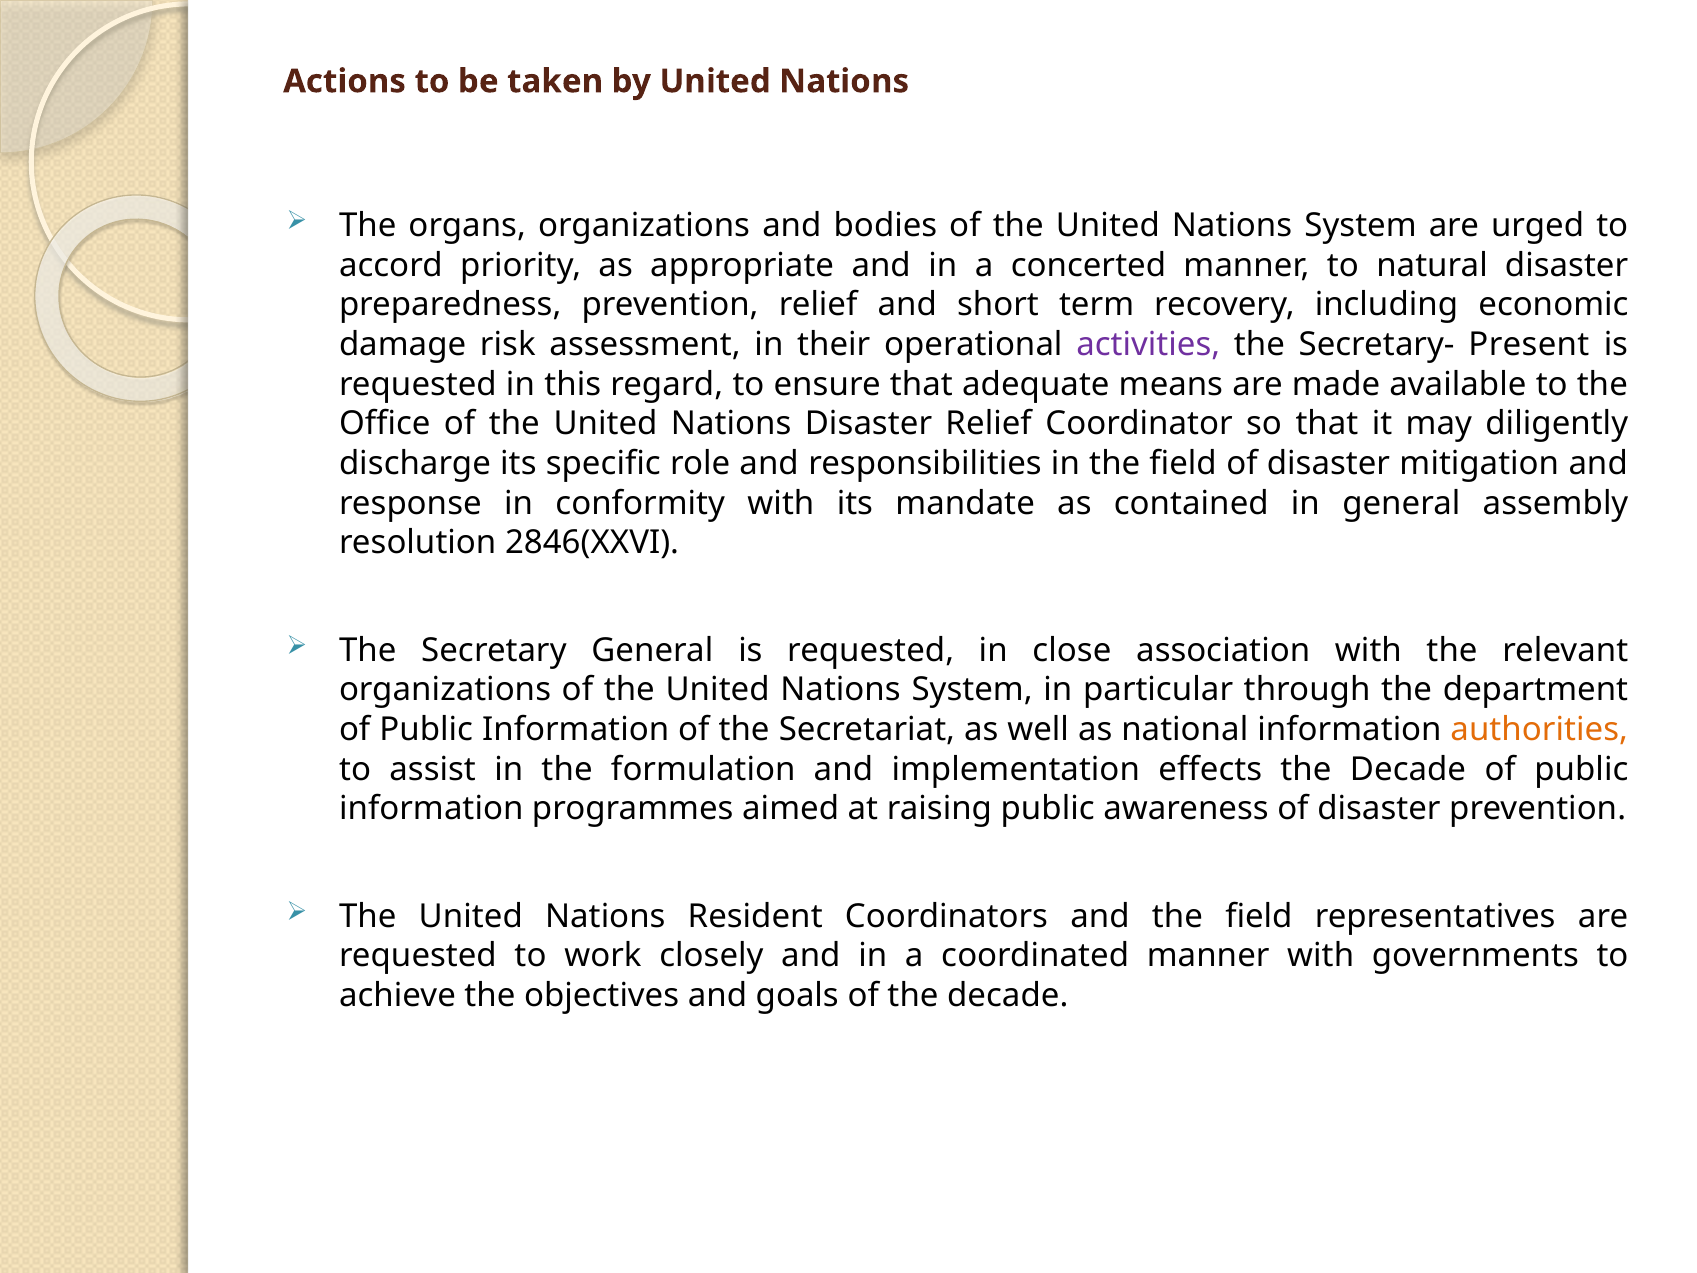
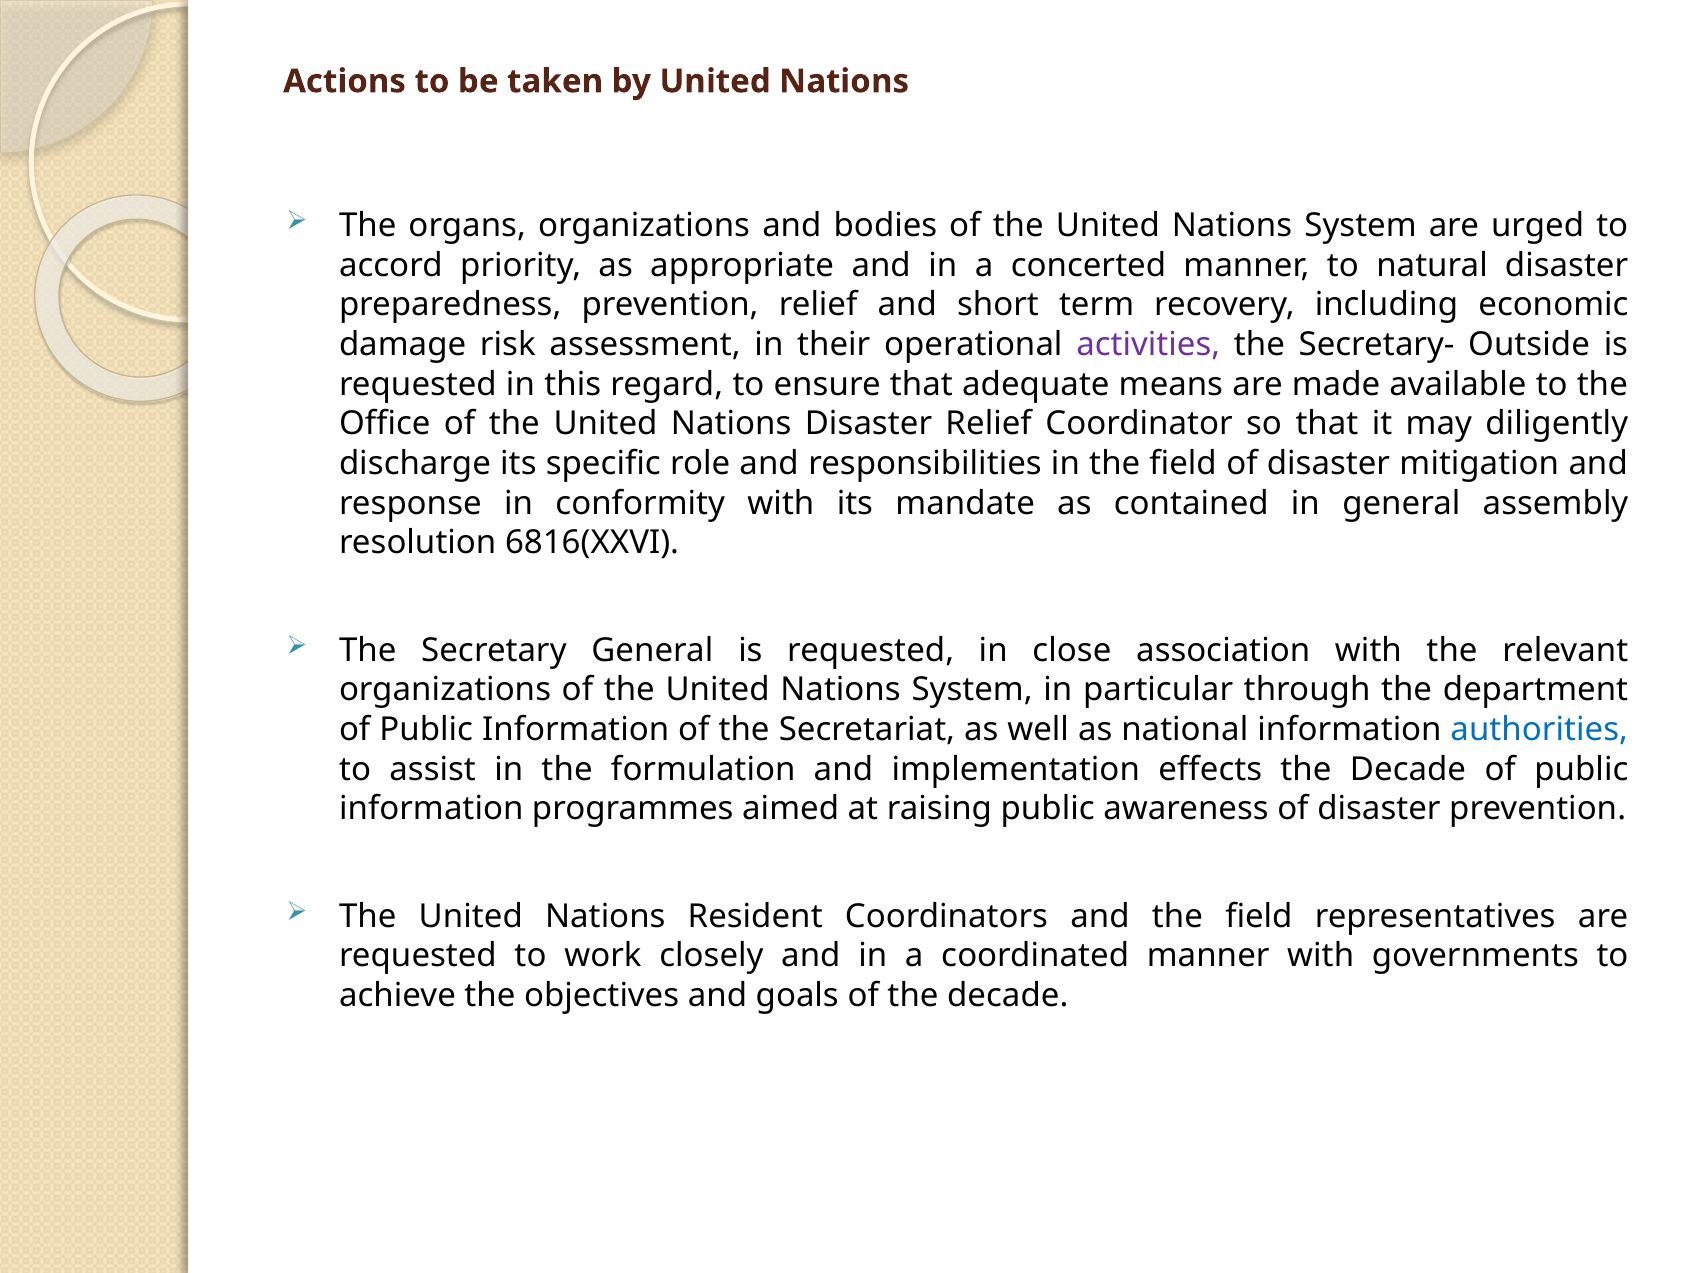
Present: Present -> Outside (1529, 345)
2846(XXVI: 2846(XXVI -> 6816(XXVI (592, 543)
authorities colour: orange -> blue (1539, 729)
